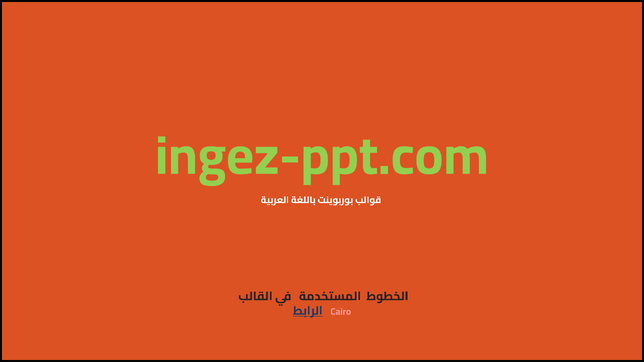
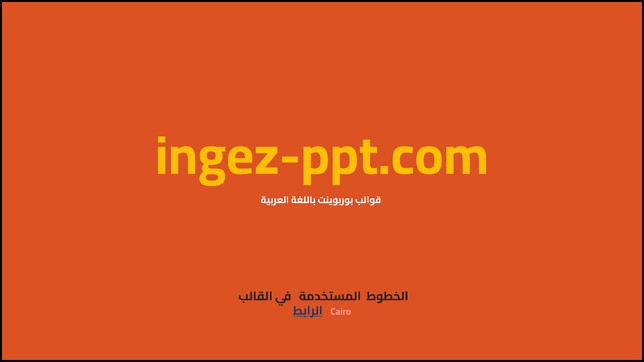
ingez-ppt.com colour: light green -> yellow (322, 156)
